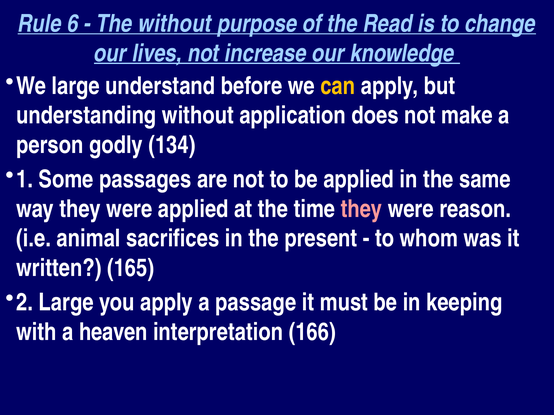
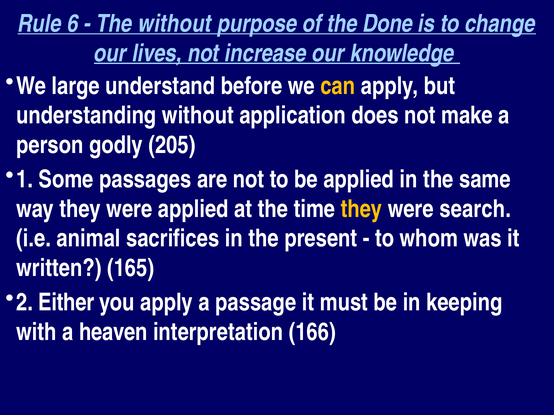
Read: Read -> Done (388, 24)
134: 134 -> 205 (172, 145)
they colour: pink -> yellow (362, 209)
reason: reason -> search (475, 209)
2 Large: Large -> Either (66, 303)
